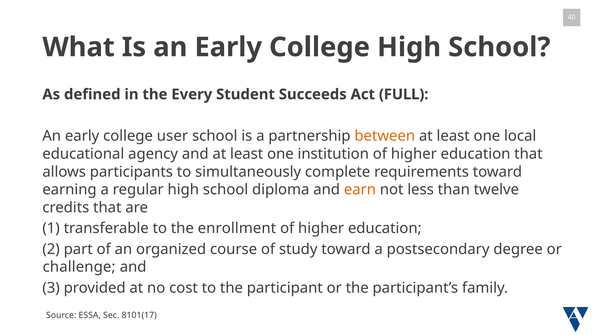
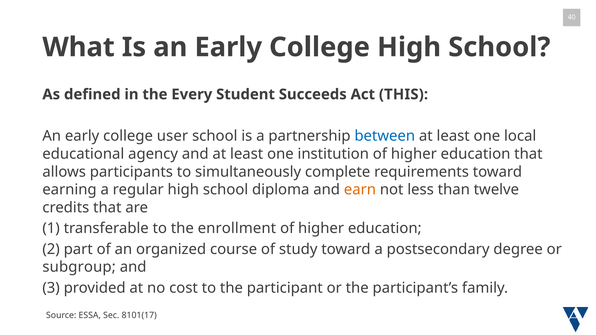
FULL: FULL -> THIS (404, 94)
between colour: orange -> blue (385, 136)
challenge: challenge -> subgroup (79, 267)
